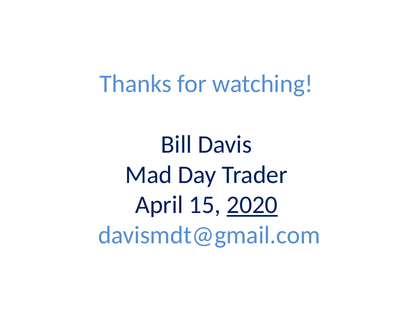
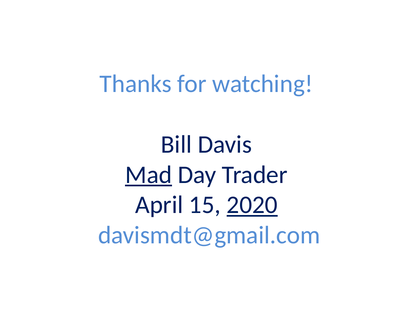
Mad underline: none -> present (149, 175)
